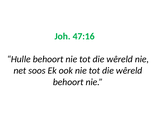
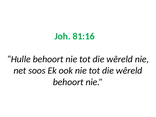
47:16: 47:16 -> 81:16 (84, 36)
